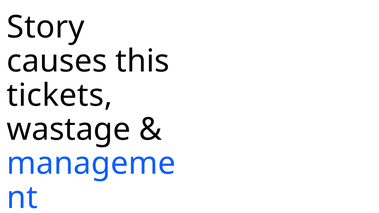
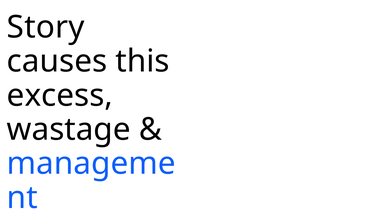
tickets: tickets -> excess (60, 95)
